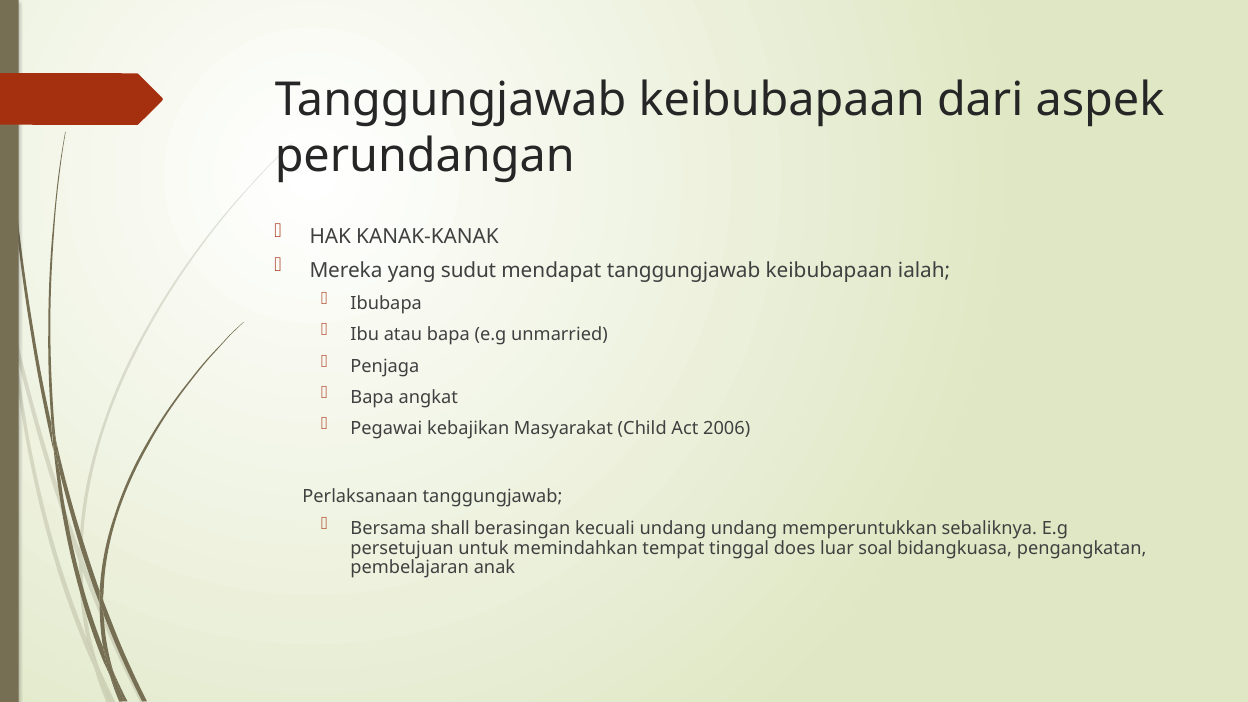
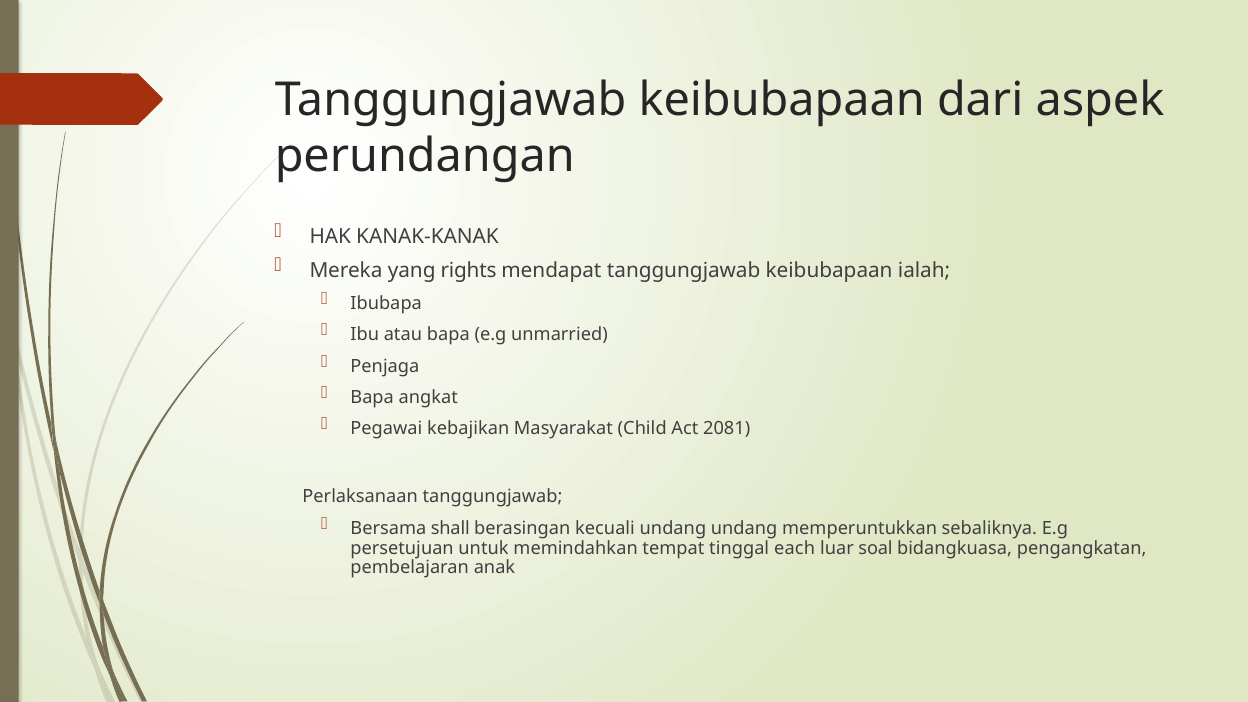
sudut: sudut -> rights (469, 271)
2006: 2006 -> 2081 (727, 429)
does: does -> each (795, 548)
